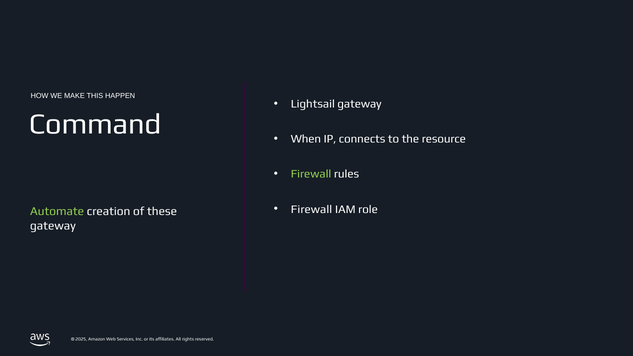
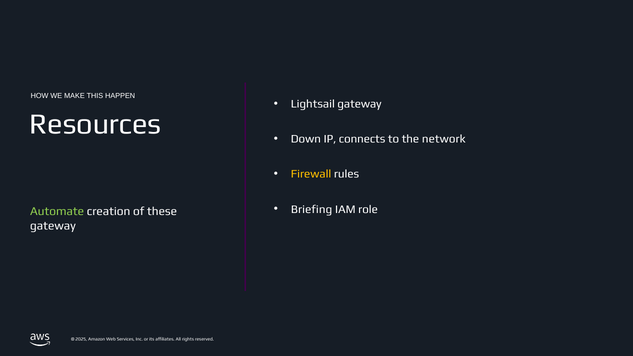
Command: Command -> Resources (95, 124)
When: When -> Down (306, 139)
resource: resource -> network (444, 139)
Firewall colour: light green -> yellow (311, 174)
Firewall: Firewall -> Briefing (312, 209)
